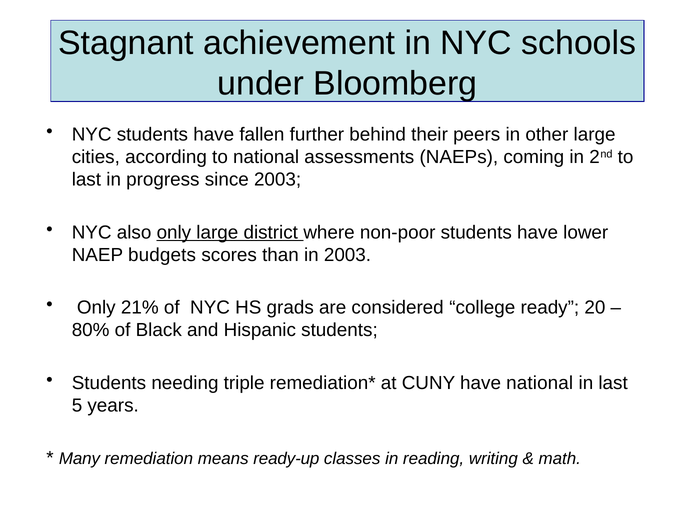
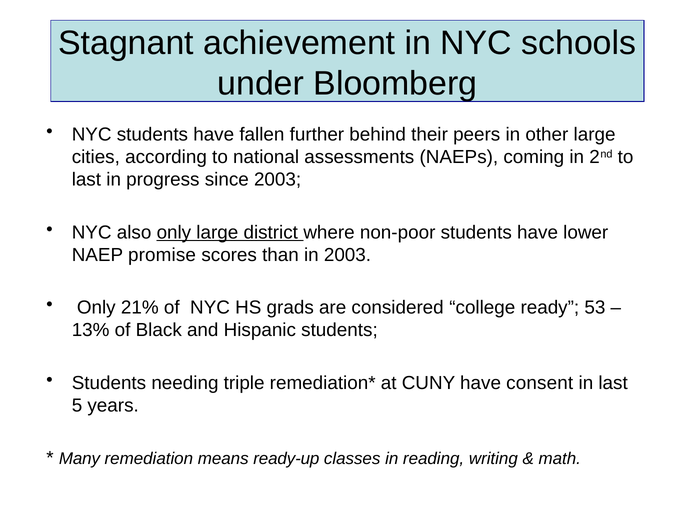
budgets: budgets -> promise (162, 255)
20: 20 -> 53 (595, 308)
80%: 80% -> 13% (91, 331)
have national: national -> consent (540, 383)
